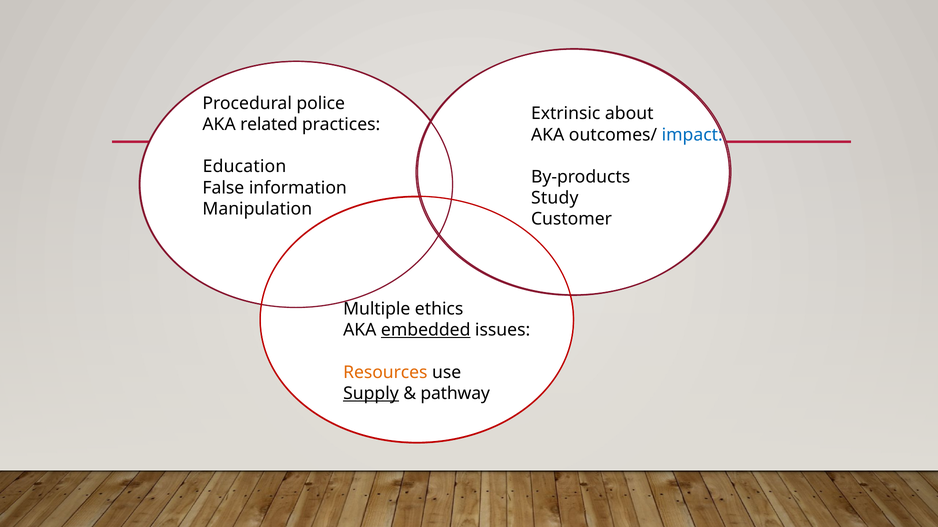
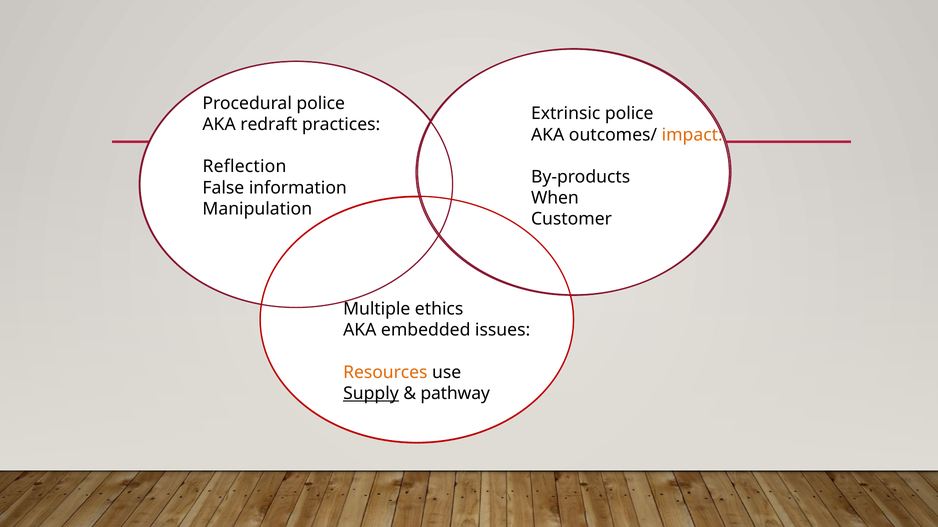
Extrinsic about: about -> police (629, 114)
related: related -> redraft (269, 125)
impact colour: blue -> orange (692, 135)
Education: Education -> Reflection (245, 167)
Study: Study -> When (555, 198)
embedded underline: present -> none (426, 330)
